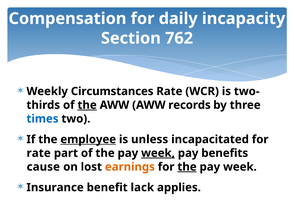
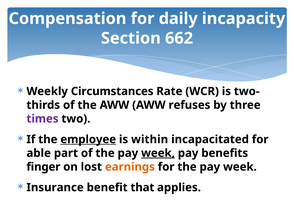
762: 762 -> 662 (179, 38)
the underline: present -> none (87, 105)
records: records -> refuses (189, 105)
times colour: blue -> purple (42, 118)
unless: unless -> within (150, 139)
rate: rate -> able (39, 153)
cause: cause -> finger (43, 166)
the underline: present -> none (187, 166)
lack: lack -> that (142, 187)
